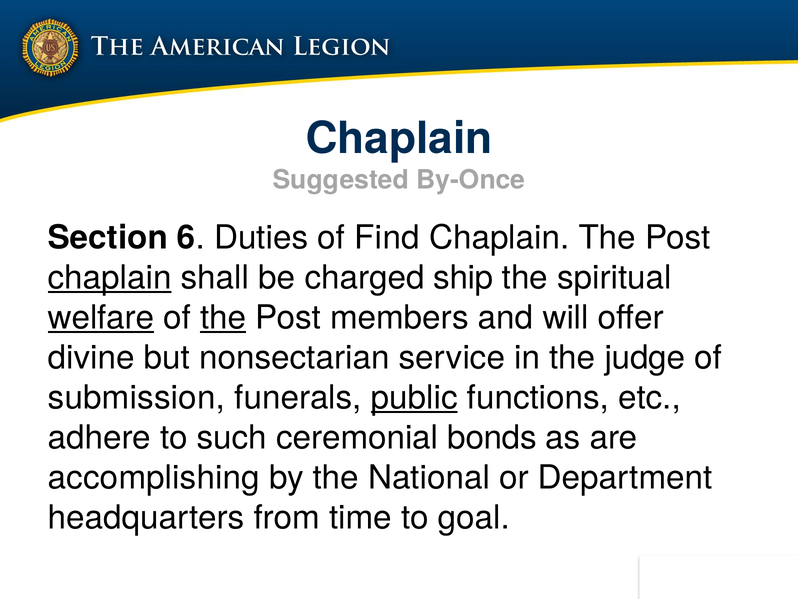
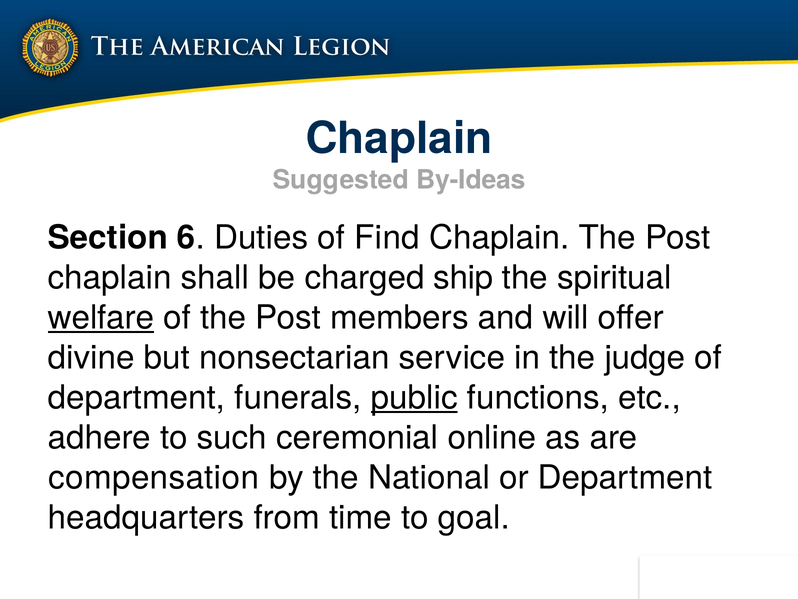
By-Once: By-Once -> By-Ideas (471, 180)
chaplain underline: present -> none (110, 278)
the underline: present -> none (223, 318)
submission: submission -> department (137, 397)
bonds: bonds -> online (492, 437)
accomplishing: accomplishing -> compensation (154, 477)
